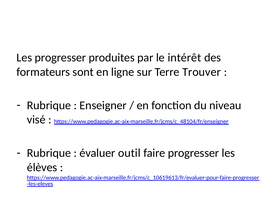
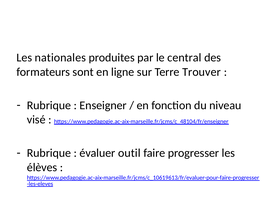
Les progresser: progresser -> nationales (60, 58)
intérêt: intérêt -> central (184, 58)
